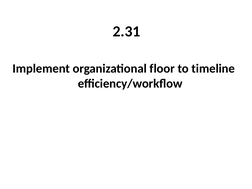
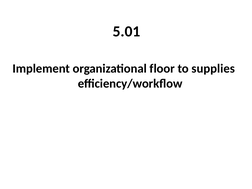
2.31: 2.31 -> 5.01 (127, 32)
timeline: timeline -> supplies (213, 69)
